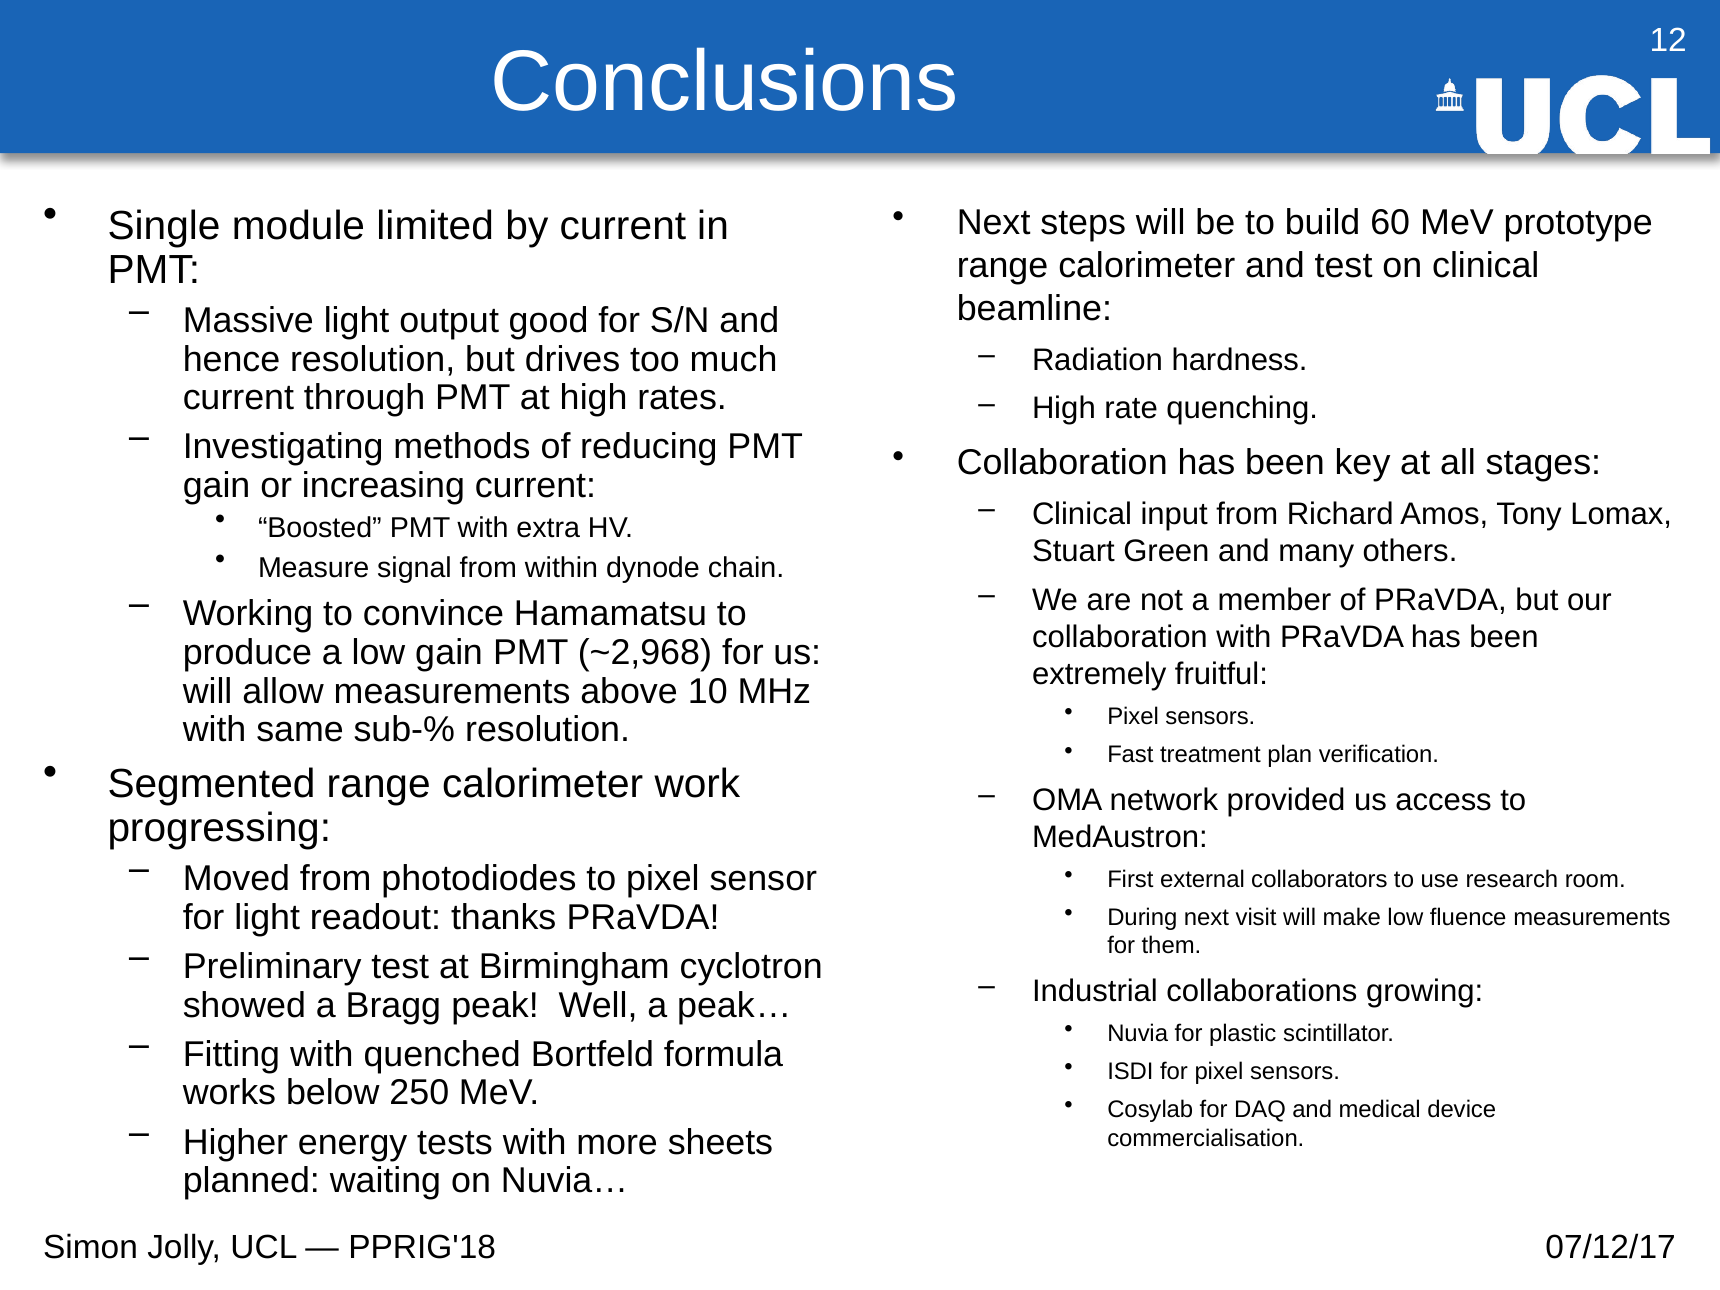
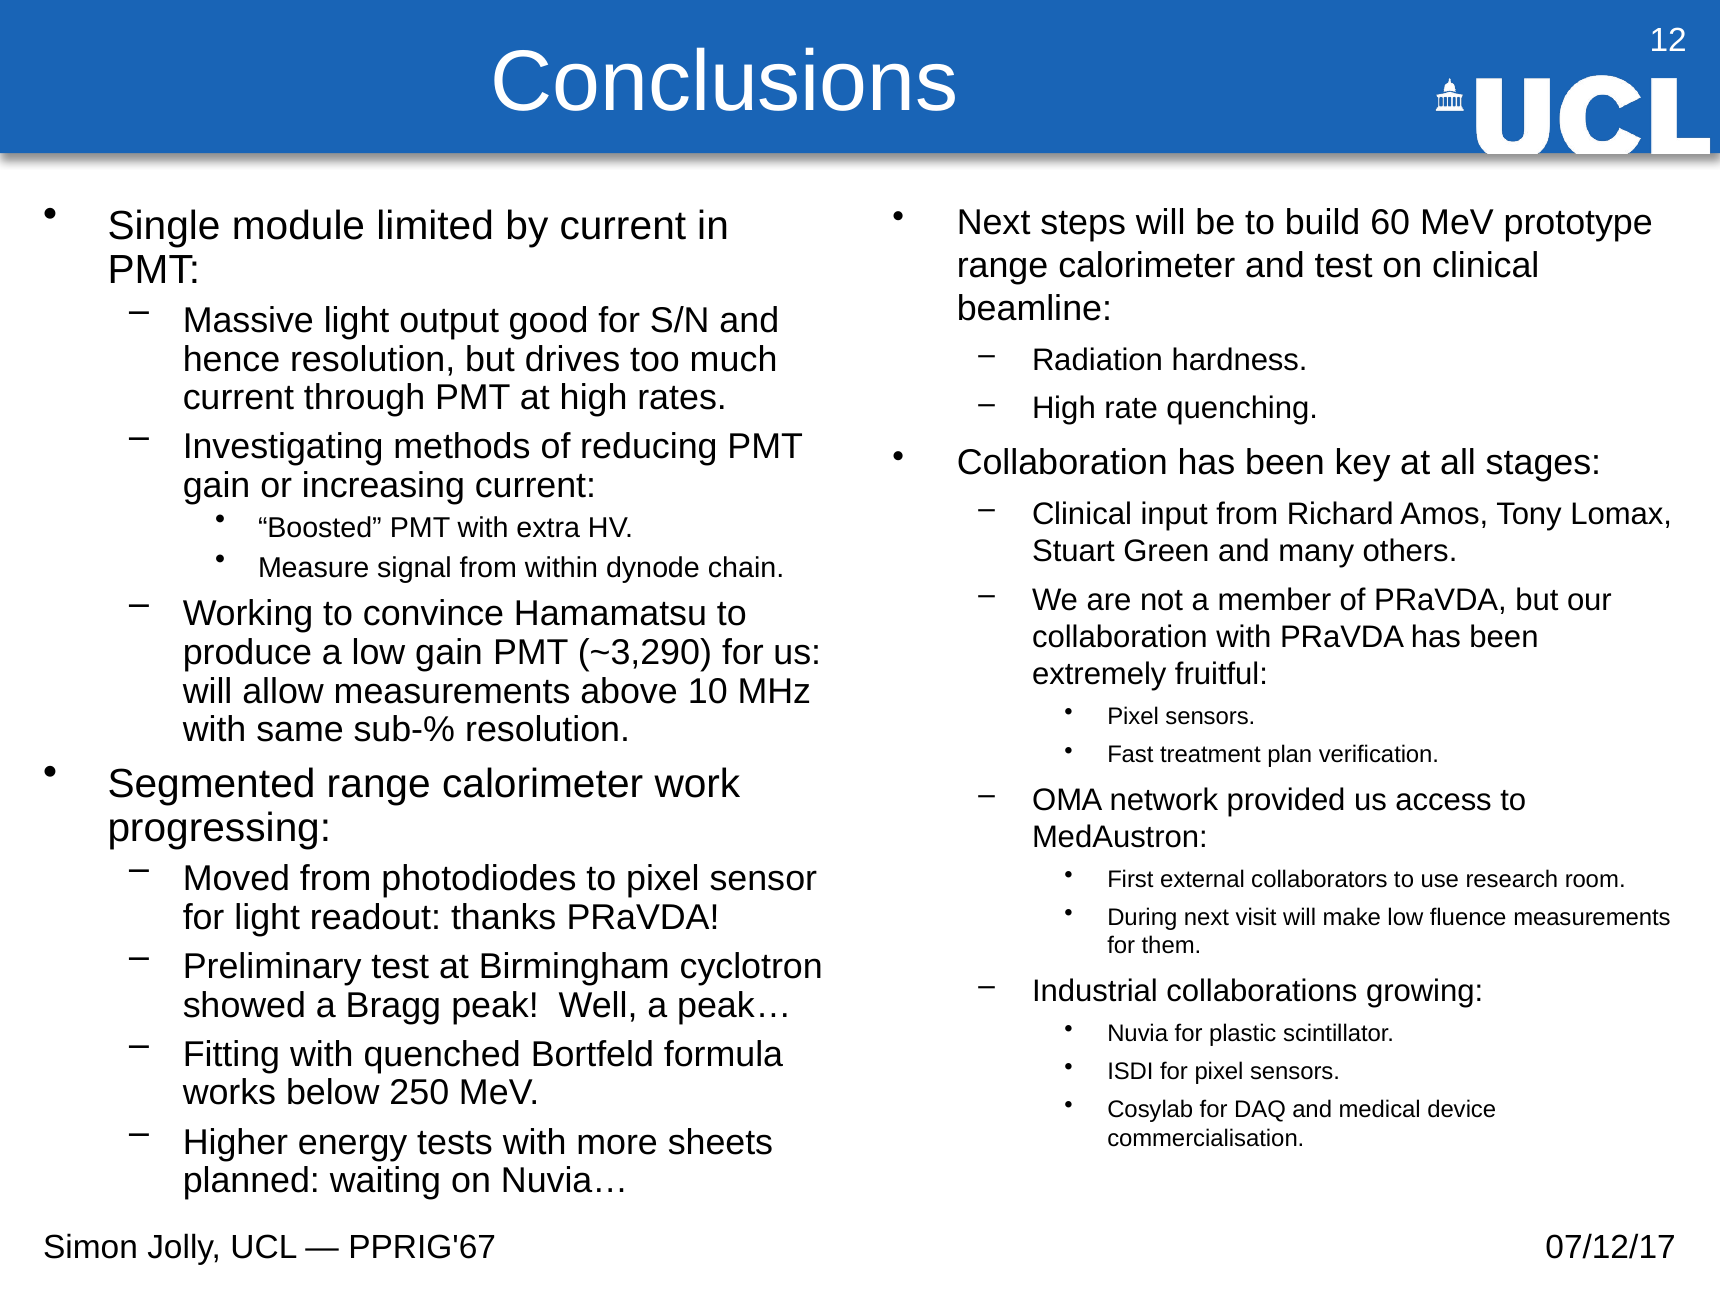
~2,968: ~2,968 -> ~3,290 (645, 653)
PPRIG'18: PPRIG'18 -> PPRIG'67 (422, 1248)
